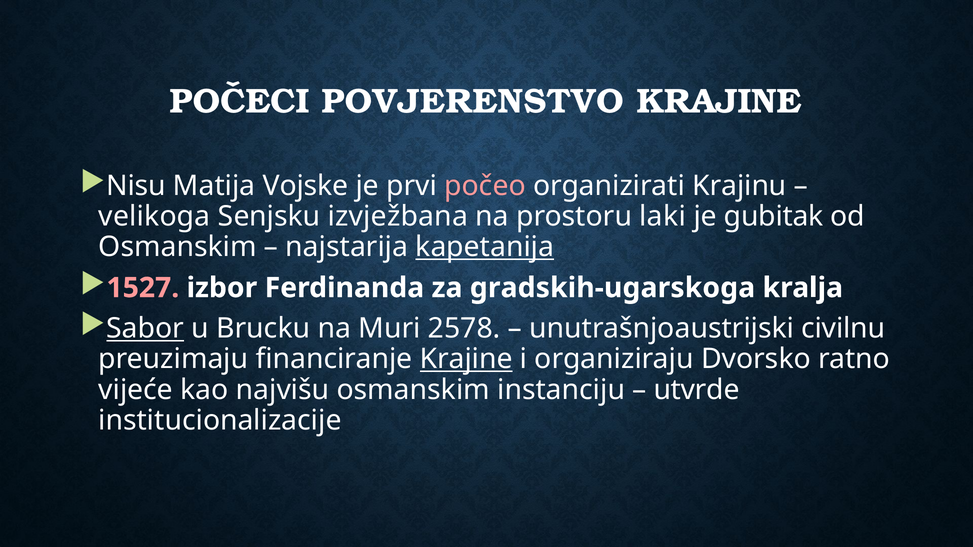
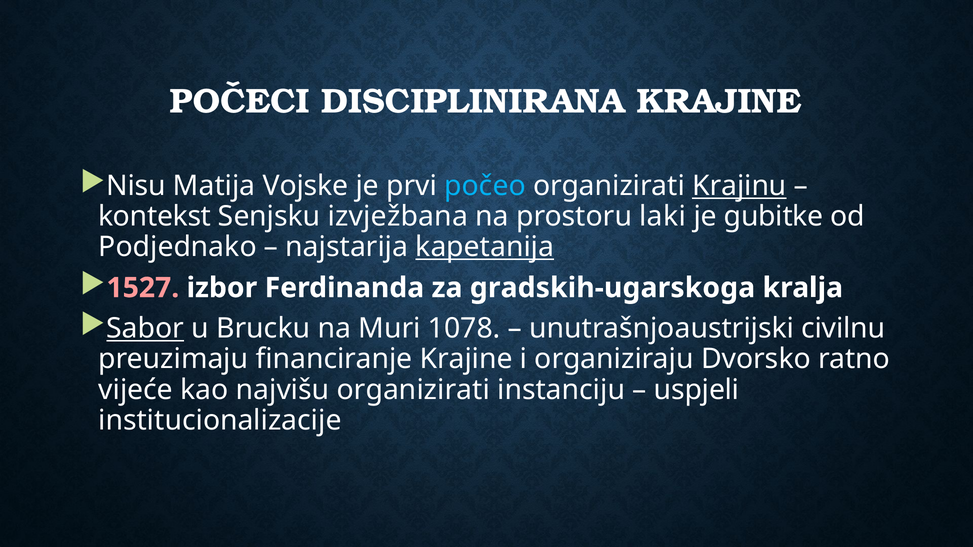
POVJERENSTVO: POVJERENSTVO -> DISCIPLINIRANA (473, 101)
počeo colour: pink -> light blue (485, 186)
Krajinu underline: none -> present (739, 186)
velikoga: velikoga -> kontekst (155, 217)
gubitak: gubitak -> gubitke (774, 217)
Osmanskim: Osmanskim -> Podjednako (178, 247)
2578: 2578 -> 1078 (464, 329)
Krajine underline: present -> none (466, 359)
najvišu osmanskim: osmanskim -> organizirati (413, 390)
utvrde: utvrde -> uspjeli (697, 390)
